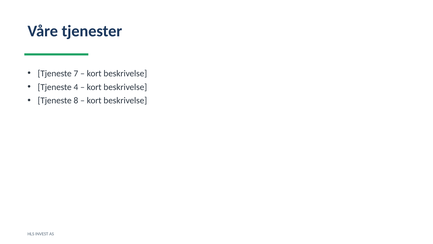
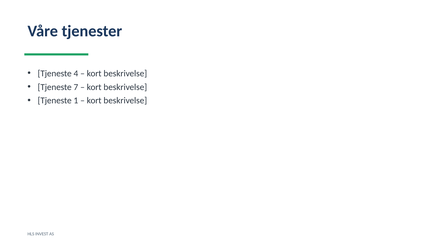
7: 7 -> 4 (76, 73)
4: 4 -> 7 (76, 87)
8: 8 -> 1 (76, 100)
